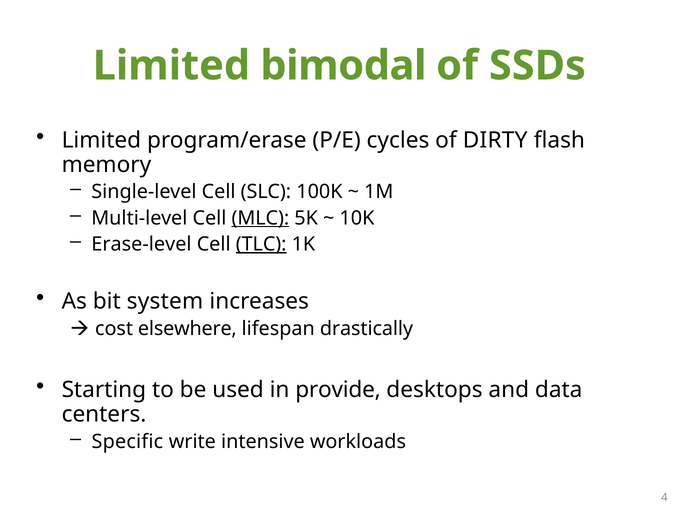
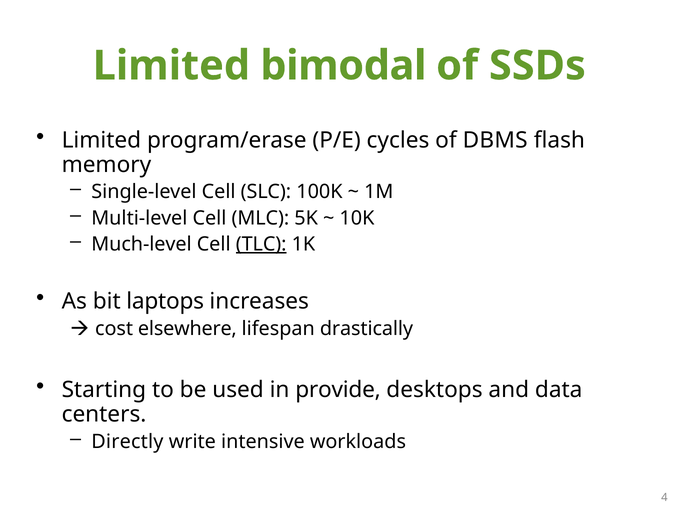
DIRTY: DIRTY -> DBMS (495, 140)
MLC underline: present -> none (260, 218)
Erase-level: Erase-level -> Much-level (142, 244)
system: system -> laptops (165, 302)
Specific: Specific -> Directly (127, 442)
